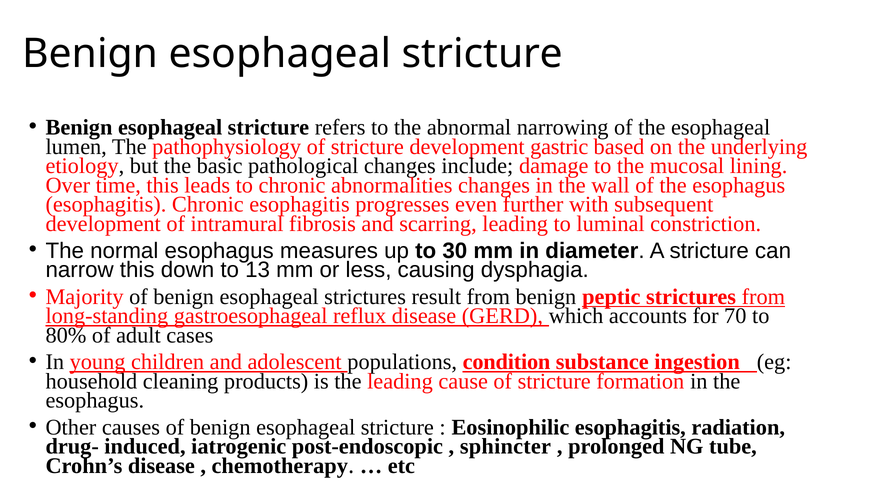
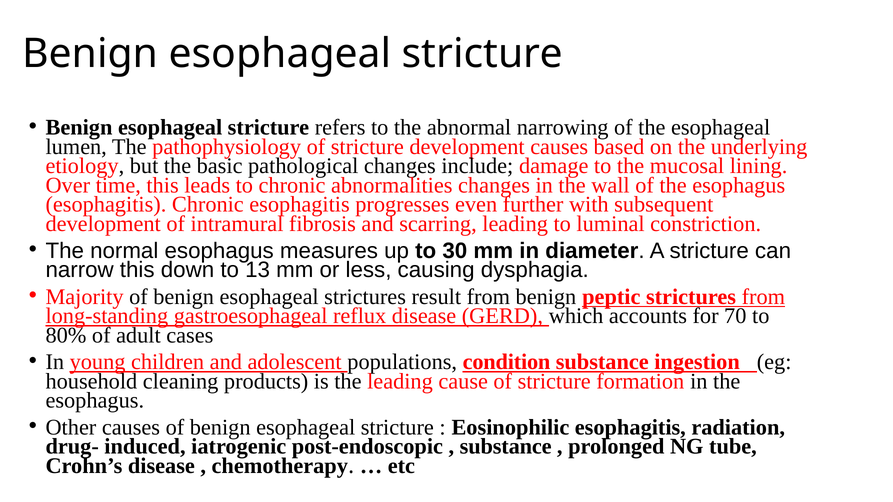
development gastric: gastric -> causes (559, 147)
sphincter: sphincter -> substance (506, 447)
